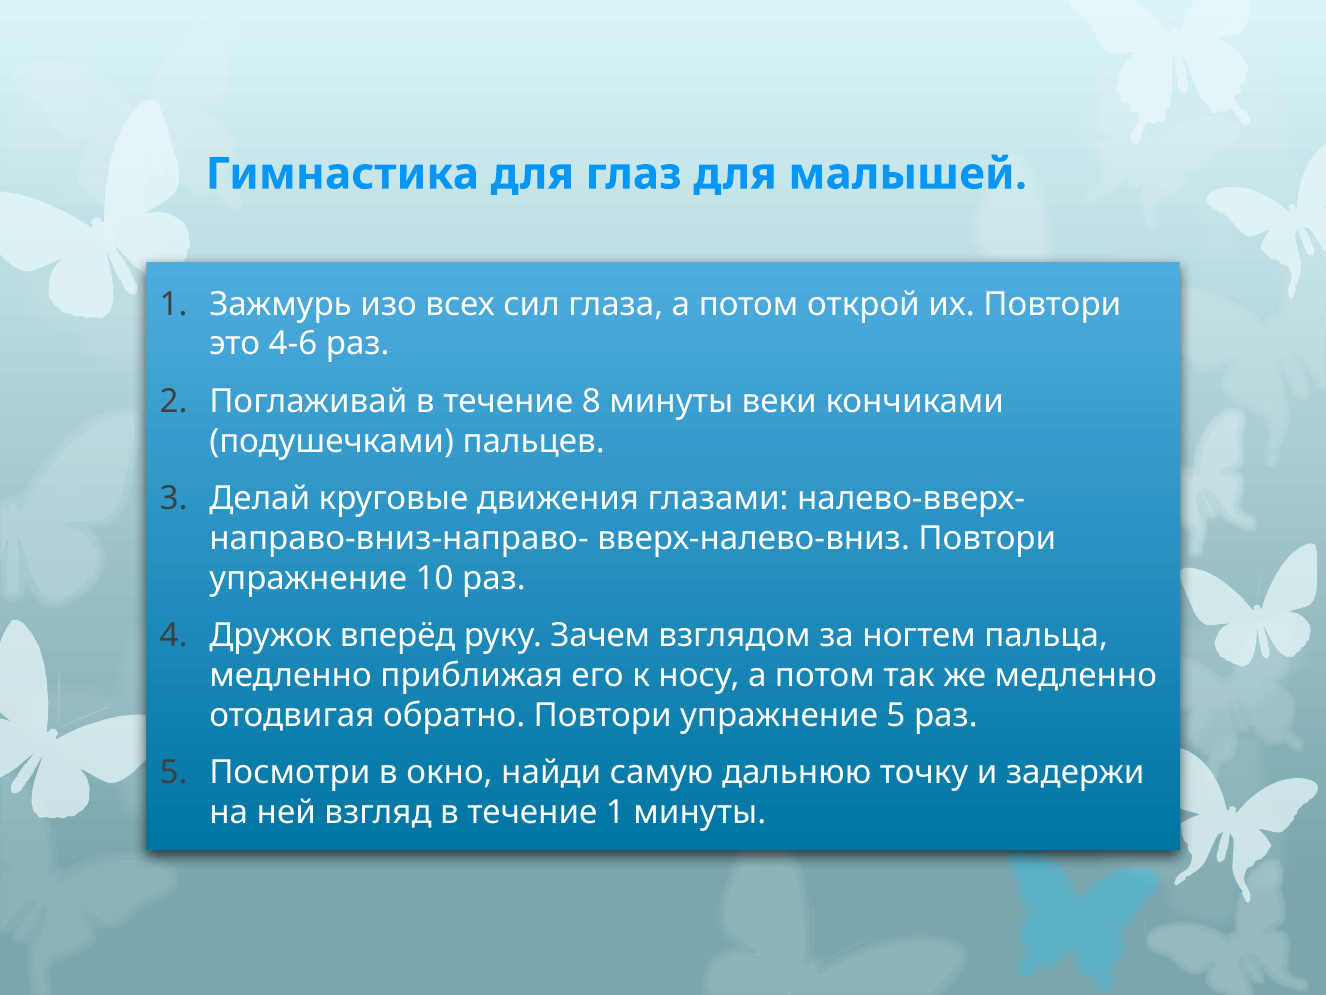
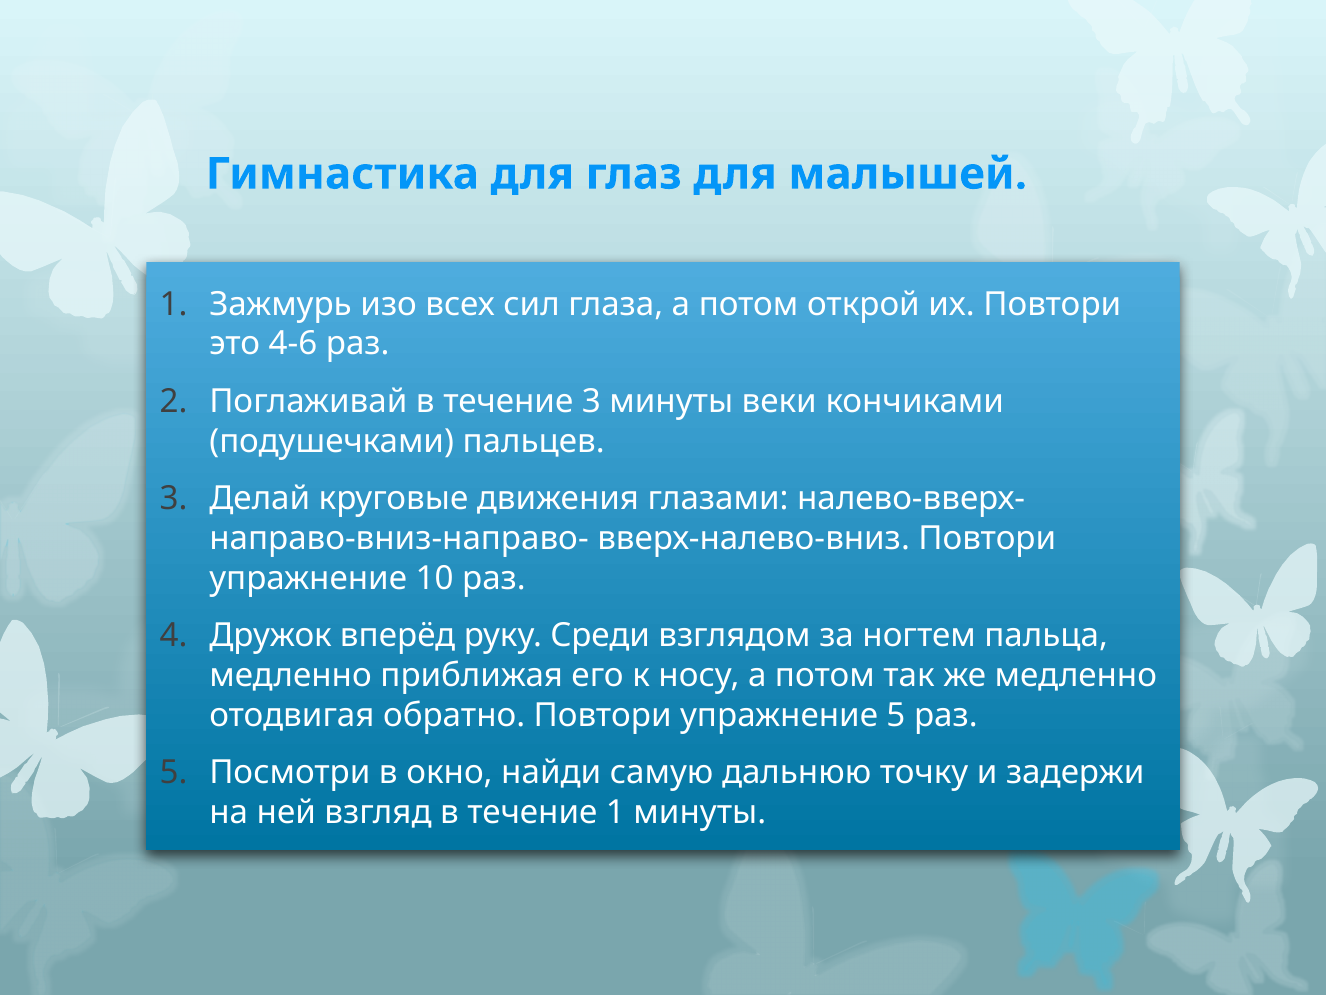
течение 8: 8 -> 3 (591, 401)
Зачем: Зачем -> Среди (600, 635)
